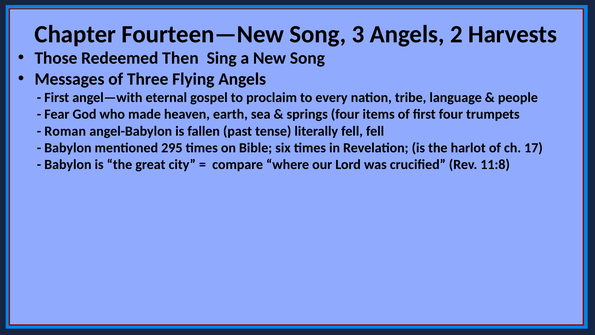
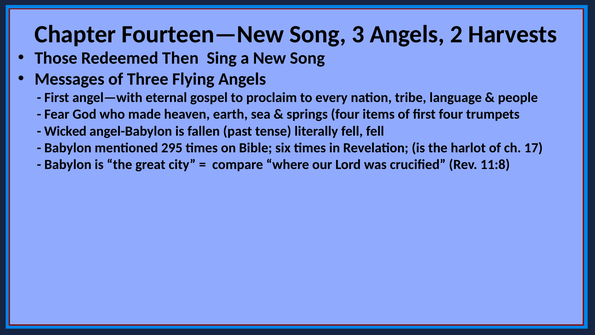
Roman: Roman -> Wicked (65, 131)
